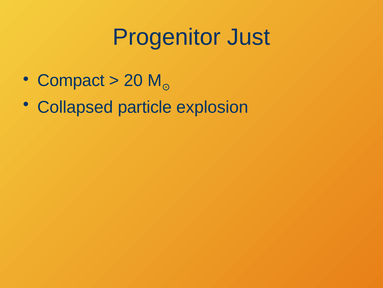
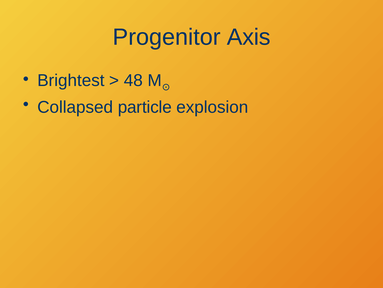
Just: Just -> Axis (249, 37)
Compact: Compact -> Brightest (71, 80)
20: 20 -> 48 (133, 80)
